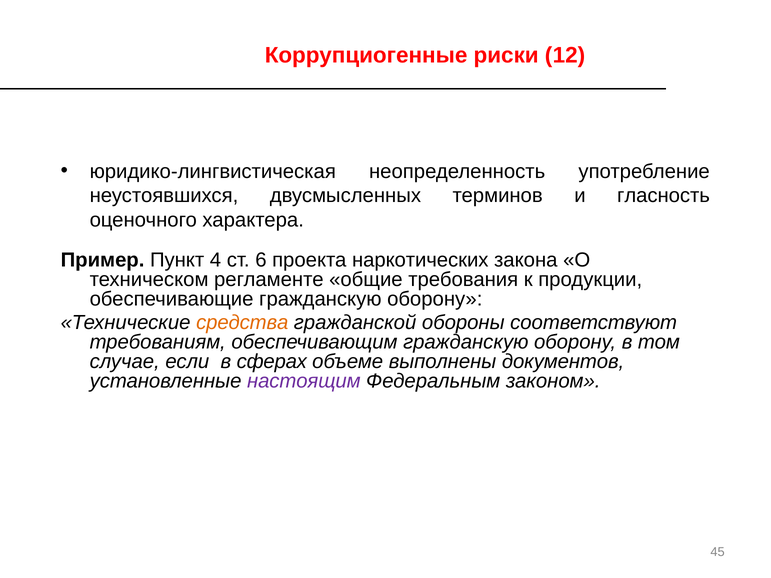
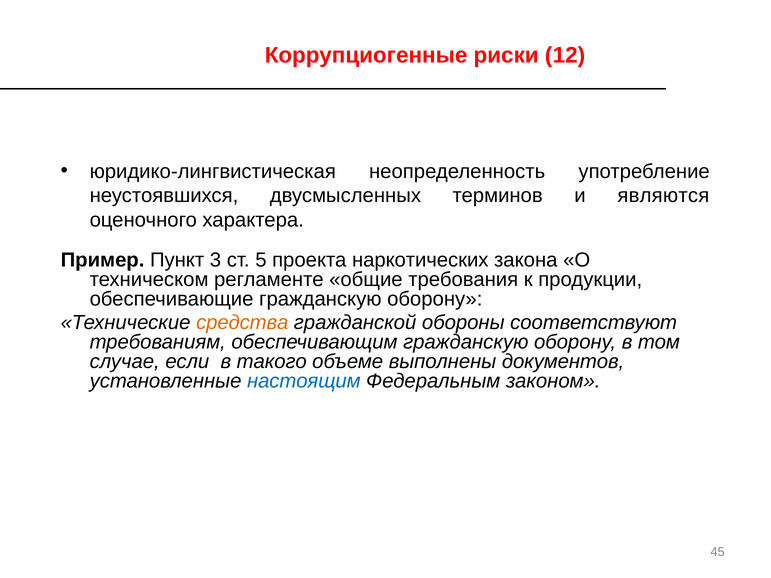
гласность: гласность -> являются (663, 196)
4: 4 -> 3 (215, 260)
6: 6 -> 5 (261, 260)
сферах: сферах -> такого (272, 362)
настоящим colour: purple -> blue (304, 381)
